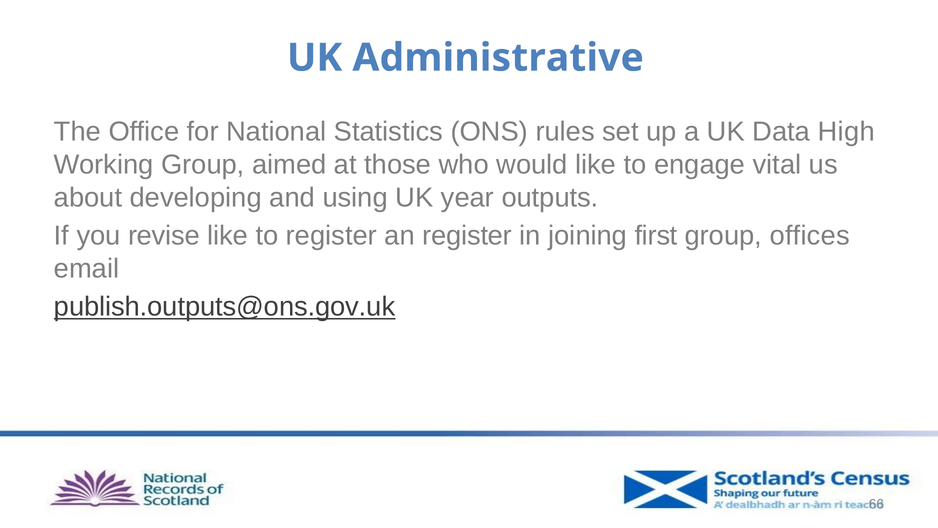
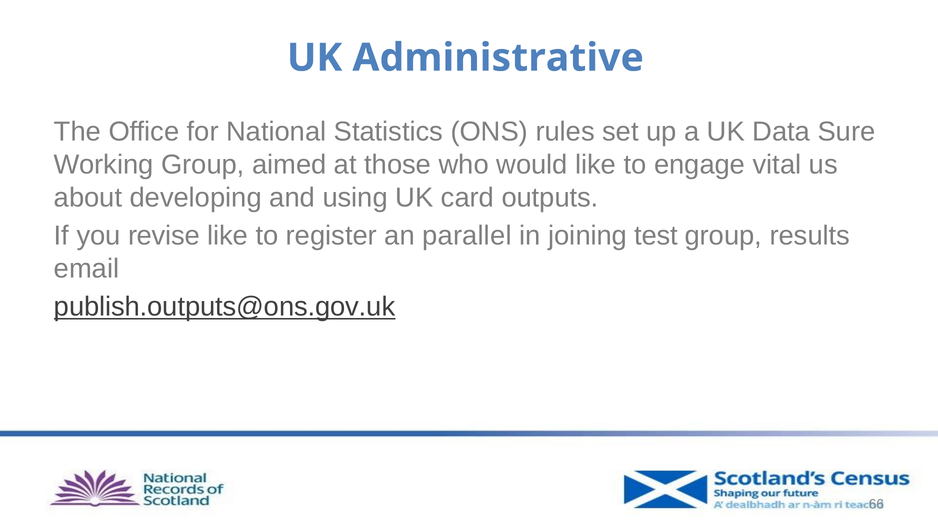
High: High -> Sure (846, 132)
year: year -> card (467, 197)
an register: register -> parallel (467, 236)
first: first -> test (656, 236)
offices: offices -> results (810, 236)
